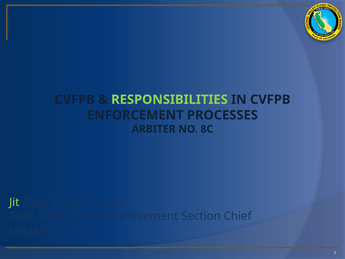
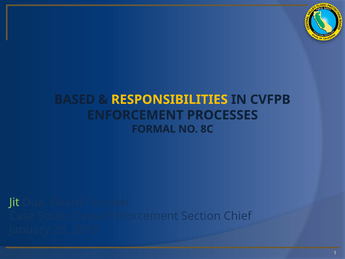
CVFPB: CVFPB -> BASED (75, 100)
RESPONSIBILITIES colour: light green -> yellow (169, 100)
ARBITER: ARBITER -> FORMAL (154, 129)
